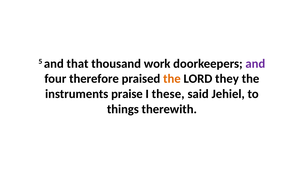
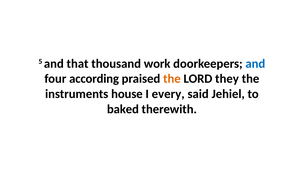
and colour: purple -> blue (255, 64)
therefore: therefore -> according (94, 79)
praise: praise -> house (127, 94)
these: these -> every (168, 94)
things: things -> baked (123, 109)
